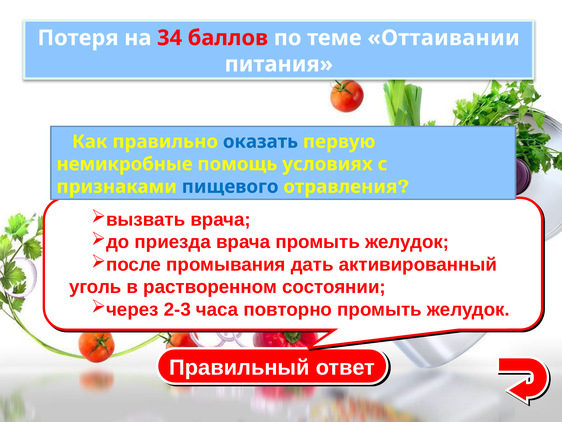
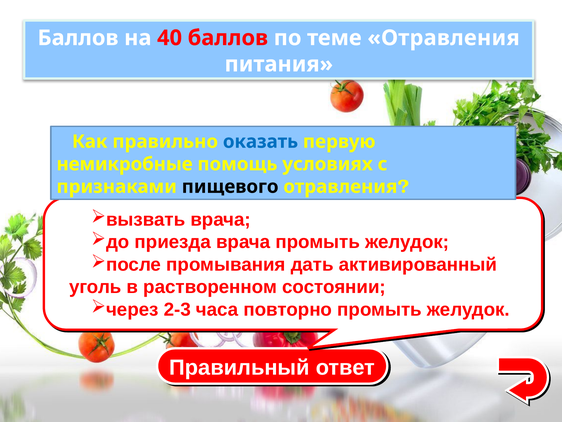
Потеря: Потеря -> Баллов (78, 38)
34: 34 -> 40 (170, 38)
теме Оттаивании: Оттаивании -> Отравления (444, 38)
пищевого colour: blue -> black (230, 186)
